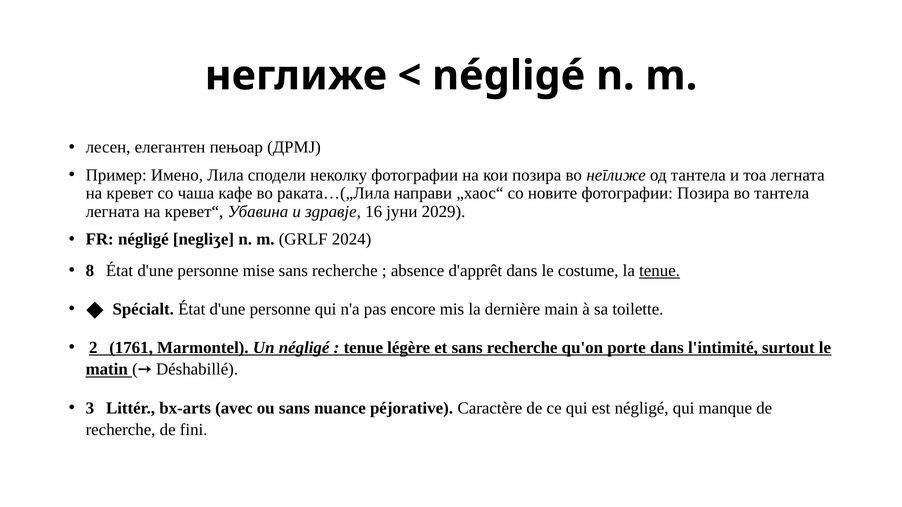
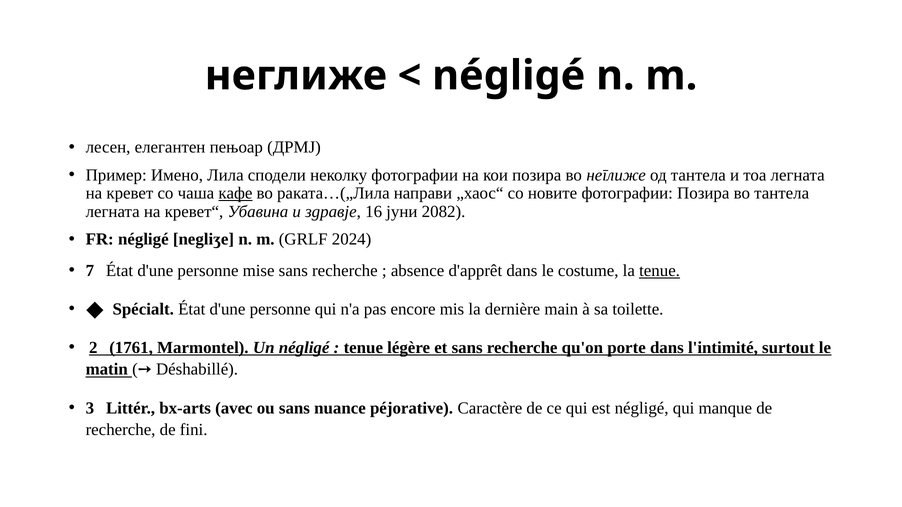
кафе underline: none -> present (235, 193)
2029: 2029 -> 2082 (444, 212)
8: 8 -> 7 (90, 271)
